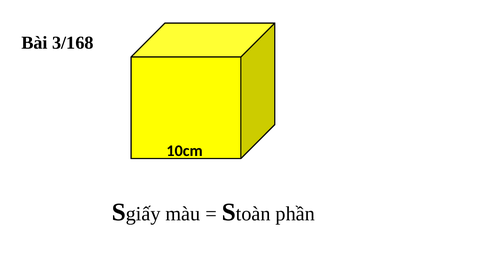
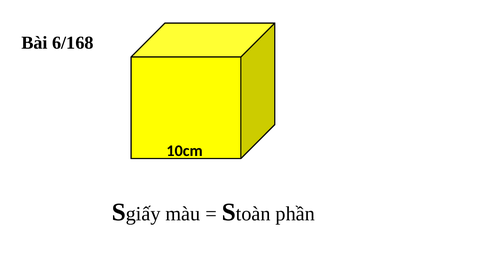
3/168: 3/168 -> 6/168 (73, 43)
